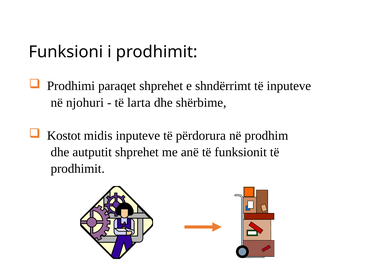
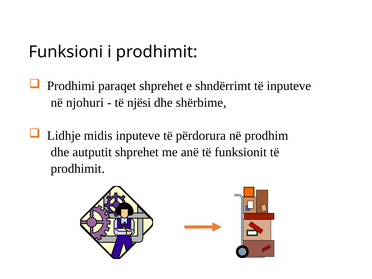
larta: larta -> njësi (139, 103)
Kostot: Kostot -> Lidhje (64, 136)
